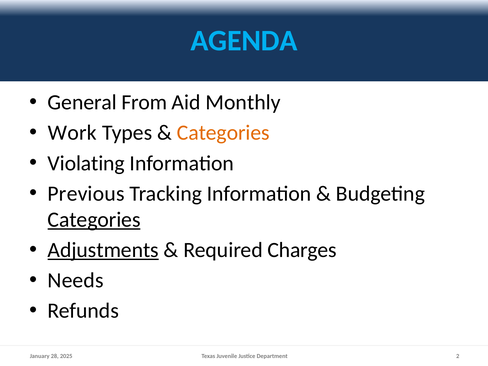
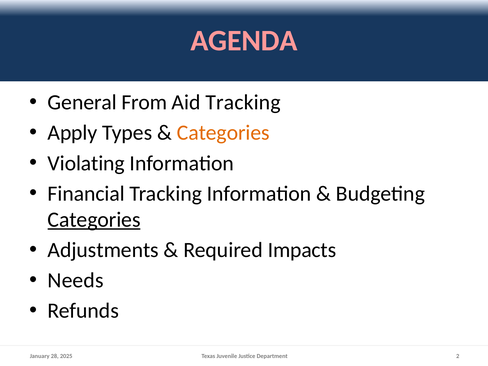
AGENDA colour: light blue -> pink (244, 41)
Aid Monthly: Monthly -> Tracking (243, 102)
Work: Work -> Apply (72, 133)
Previous: Previous -> Financial (86, 194)
Adjustments underline: present -> none (103, 250)
Charges: Charges -> Impacts (302, 250)
